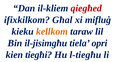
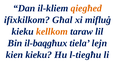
qiegħed colour: red -> orange (86, 8)
il-jisimgħu: il-jisimgħu -> il-baqgħux (46, 43)
opri: opri -> lejn (99, 43)
kien tiegħi: tiegħi -> kieku (39, 55)
